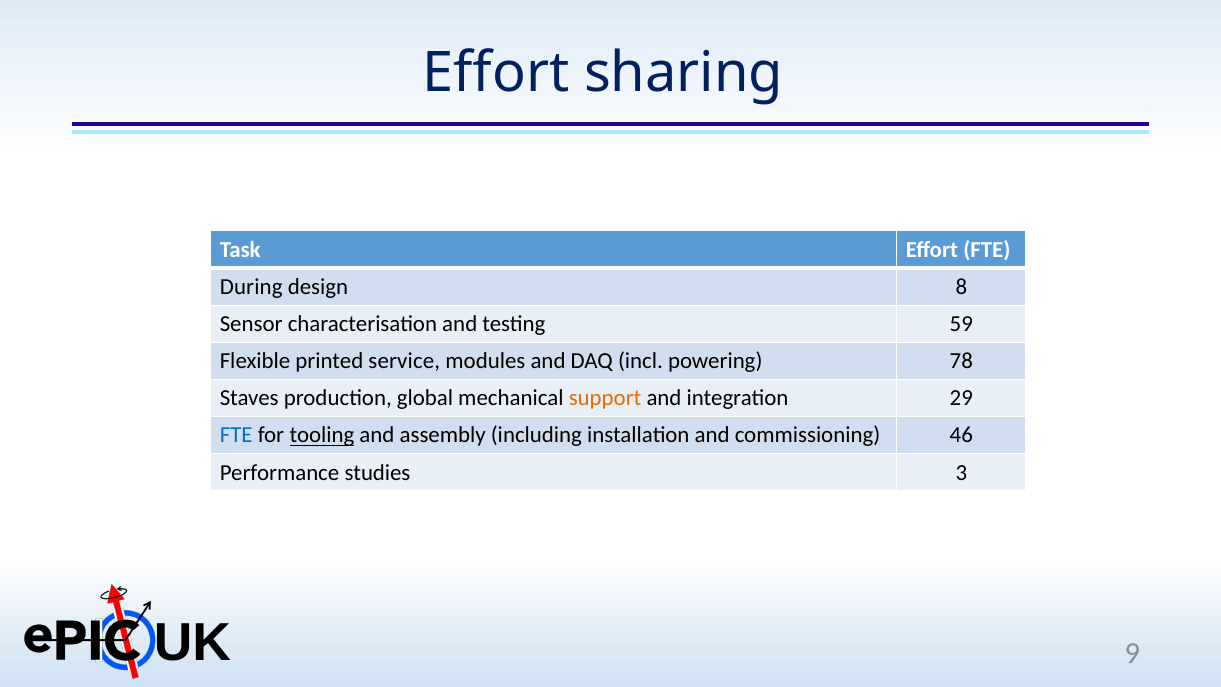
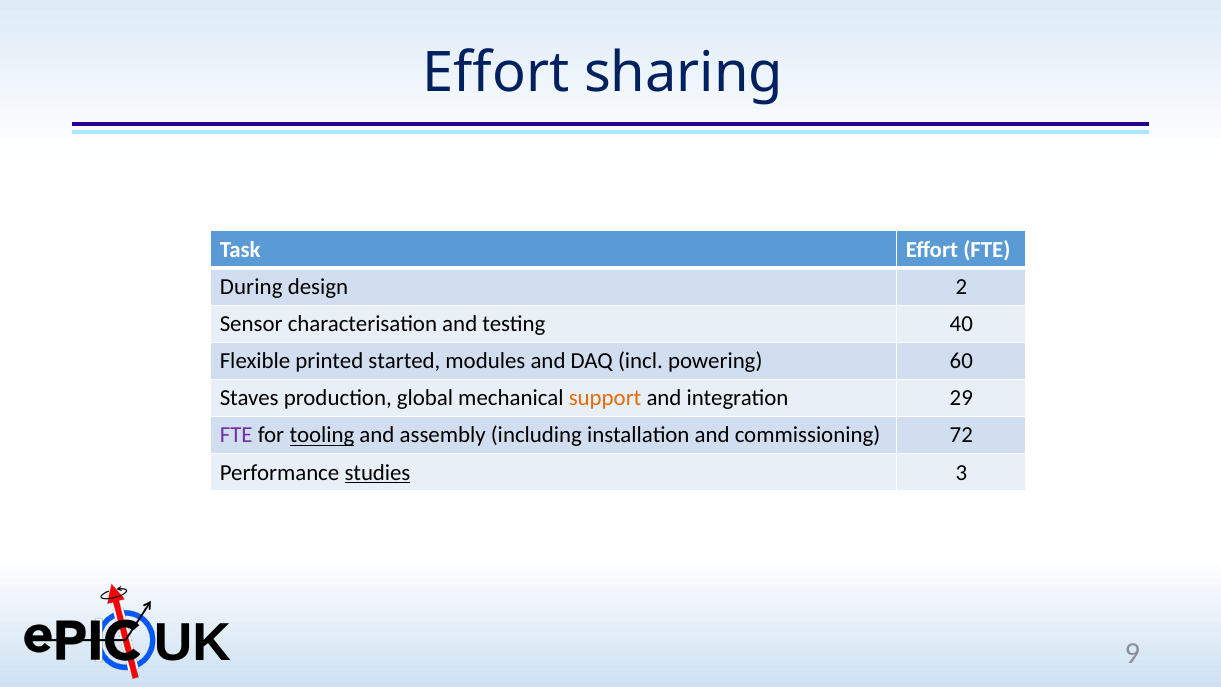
8: 8 -> 2 (961, 287)
59: 59 -> 40 (961, 324)
service: service -> started (404, 361)
78: 78 -> 60 (961, 361)
FTE colour: blue -> purple (236, 435)
46: 46 -> 72 (961, 435)
studies underline: none -> present (377, 472)
